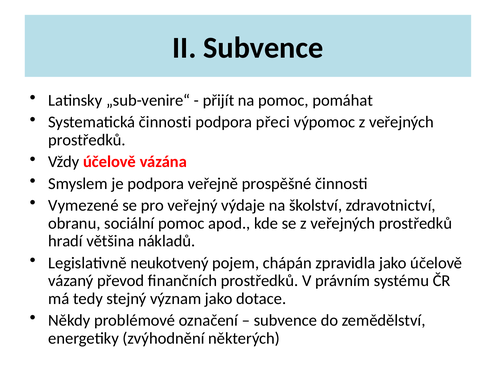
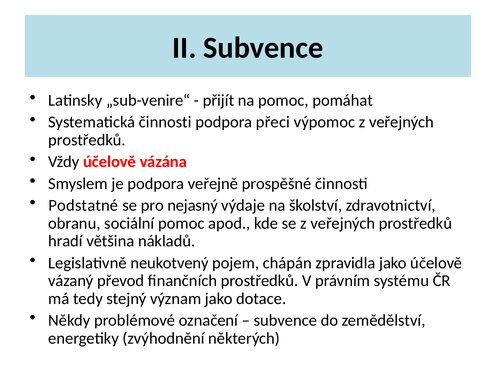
Vymezené: Vymezené -> Podstatné (83, 205)
veřejný: veřejný -> nejasný (193, 205)
